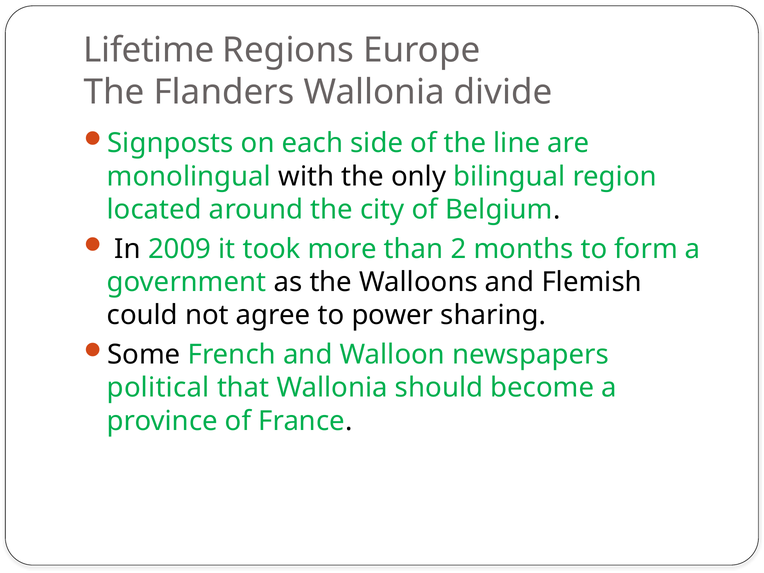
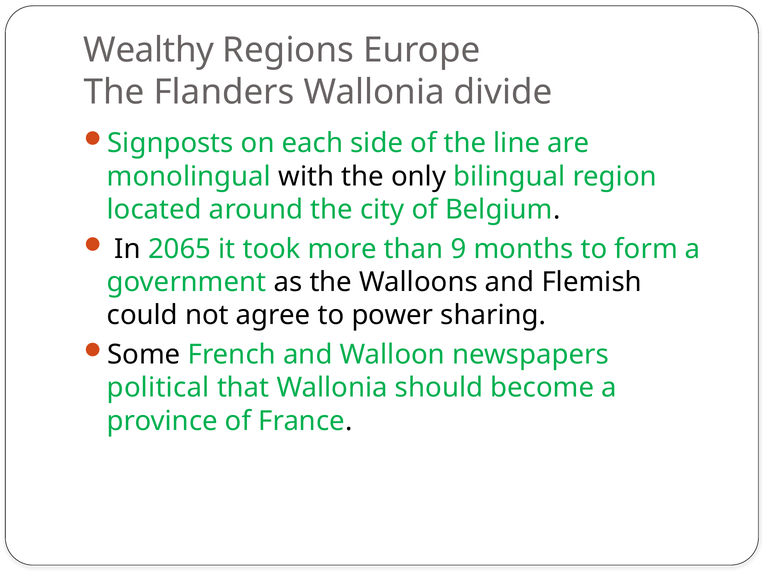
Lifetime: Lifetime -> Wealthy (149, 50)
2009: 2009 -> 2065 (180, 249)
2: 2 -> 9 (459, 249)
